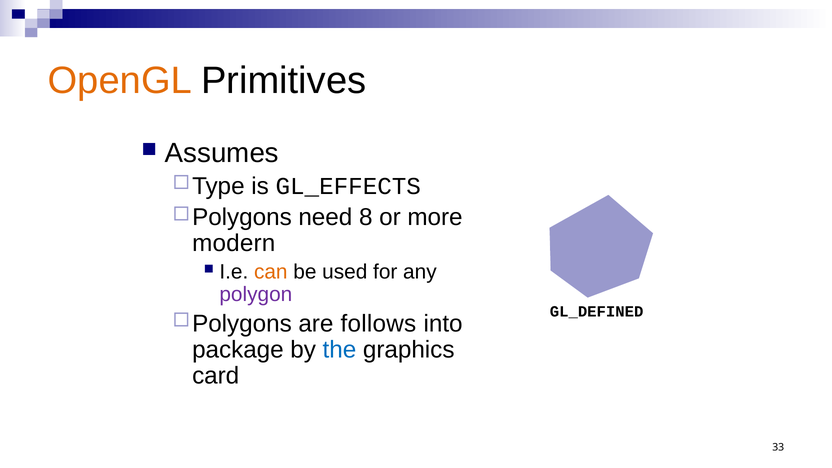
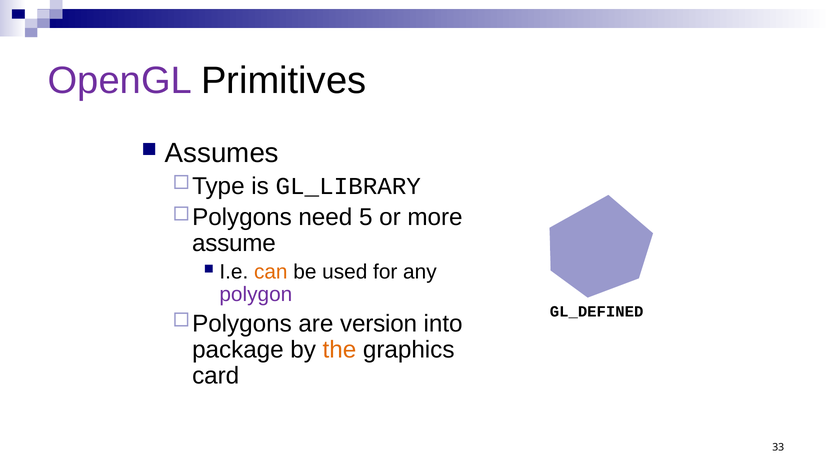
OpenGL colour: orange -> purple (120, 81)
GL_EFFECTS: GL_EFFECTS -> GL_LIBRARY (348, 186)
8: 8 -> 5 (366, 217)
modern: modern -> assume (234, 243)
follows: follows -> version (379, 324)
the colour: blue -> orange (339, 350)
